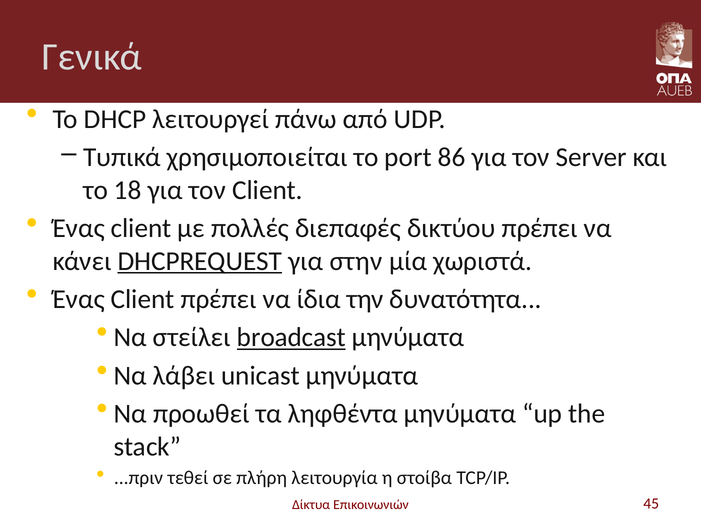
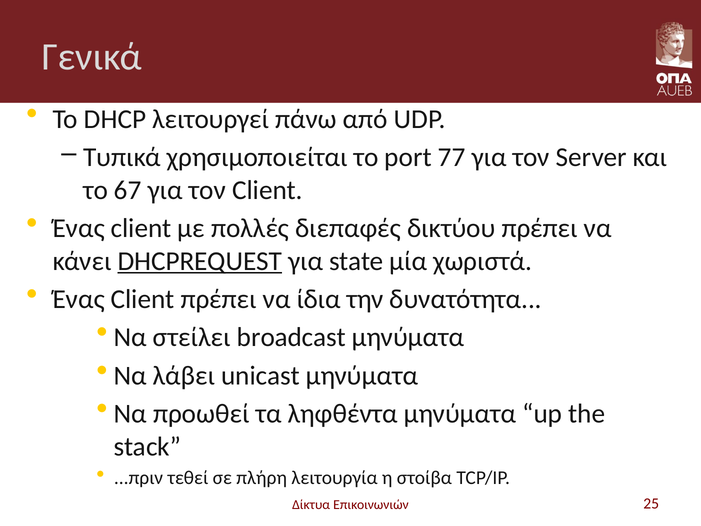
86: 86 -> 77 (452, 157)
18: 18 -> 67 (128, 190)
στην: στην -> state (356, 261)
broadcast underline: present -> none (291, 337)
45: 45 -> 25 (651, 503)
